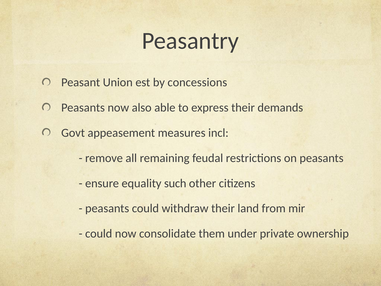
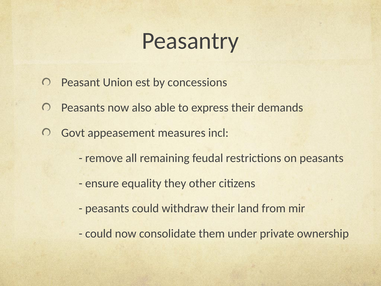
such: such -> they (175, 183)
